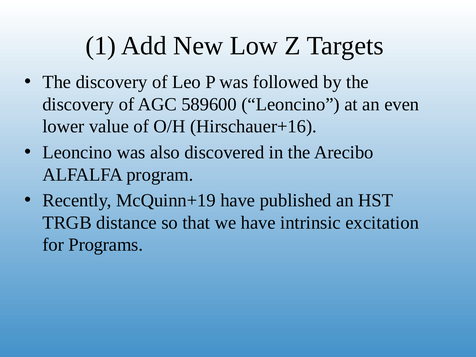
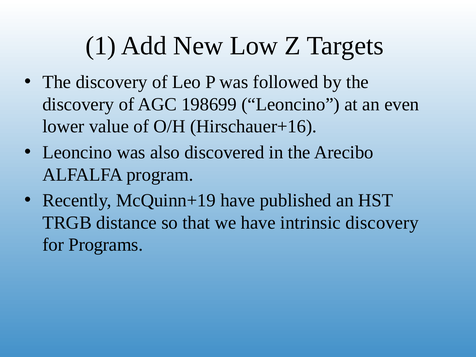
589600: 589600 -> 198699 (209, 104)
intrinsic excitation: excitation -> discovery (382, 223)
